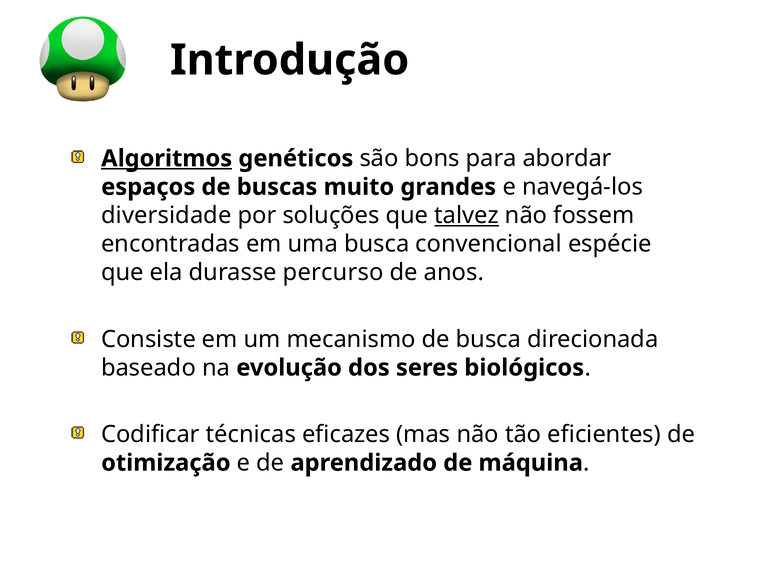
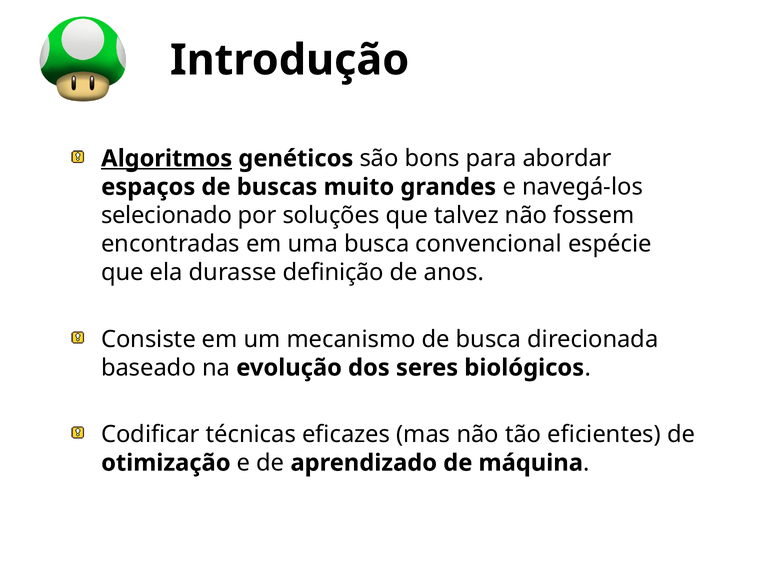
diversidade: diversidade -> selecionado (167, 215)
talvez underline: present -> none (467, 215)
percurso: percurso -> definição (333, 272)
